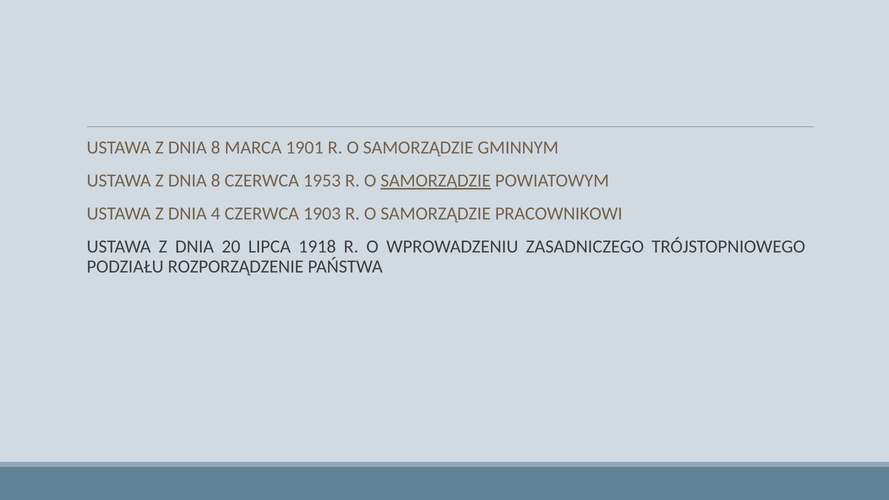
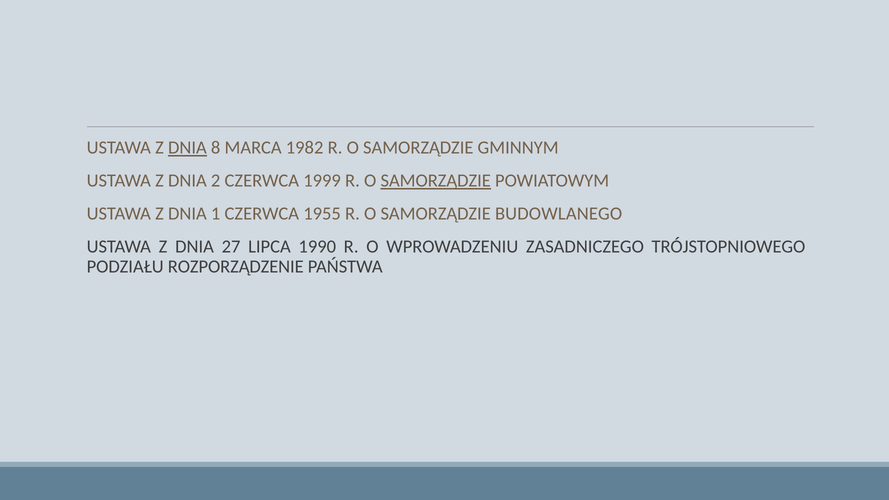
DNIA underline: none -> present (187, 148)
1901: 1901 -> 1982 (305, 148)
8: 8 -> 2 (216, 181)
1953: 1953 -> 1999 (322, 181)
4: 4 -> 1 (216, 214)
1903: 1903 -> 1955 (322, 214)
PRACOWNIKOWI: PRACOWNIKOWI -> BUDOWLANEGO (559, 214)
20: 20 -> 27 (231, 247)
1918: 1918 -> 1990 (317, 247)
